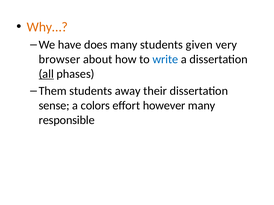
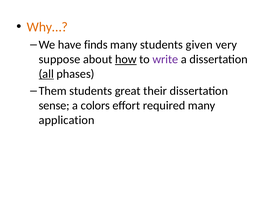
does: does -> finds (96, 45)
browser: browser -> suppose (60, 59)
how underline: none -> present (126, 59)
write colour: blue -> purple (165, 59)
away: away -> great (128, 91)
however: however -> required (164, 106)
responsible: responsible -> application (67, 120)
